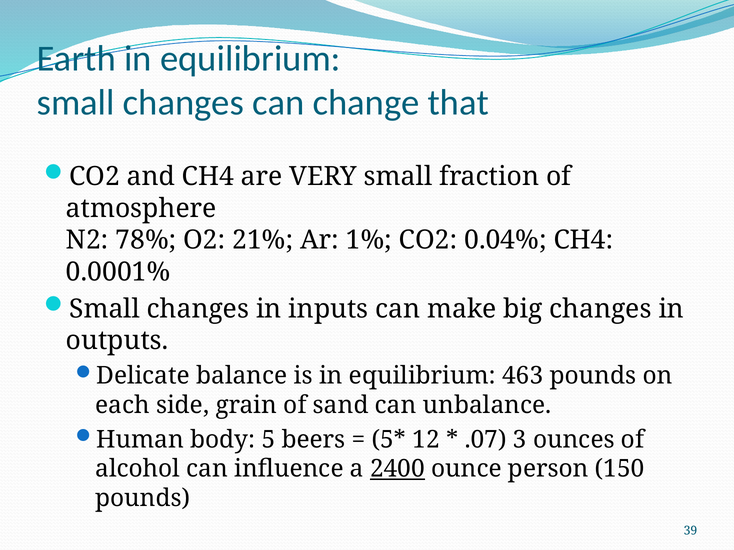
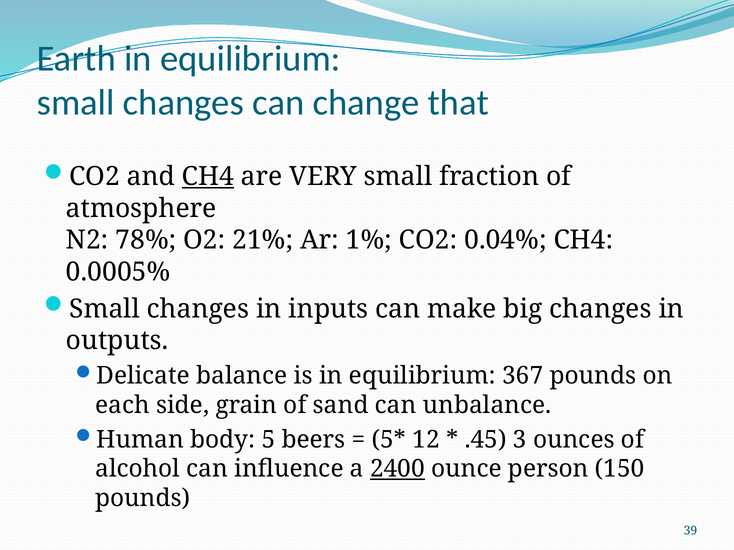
CH4 underline: none -> present (208, 177)
0.0001%: 0.0001% -> 0.0005% (118, 272)
463: 463 -> 367 (523, 376)
.07: .07 -> .45 (486, 440)
